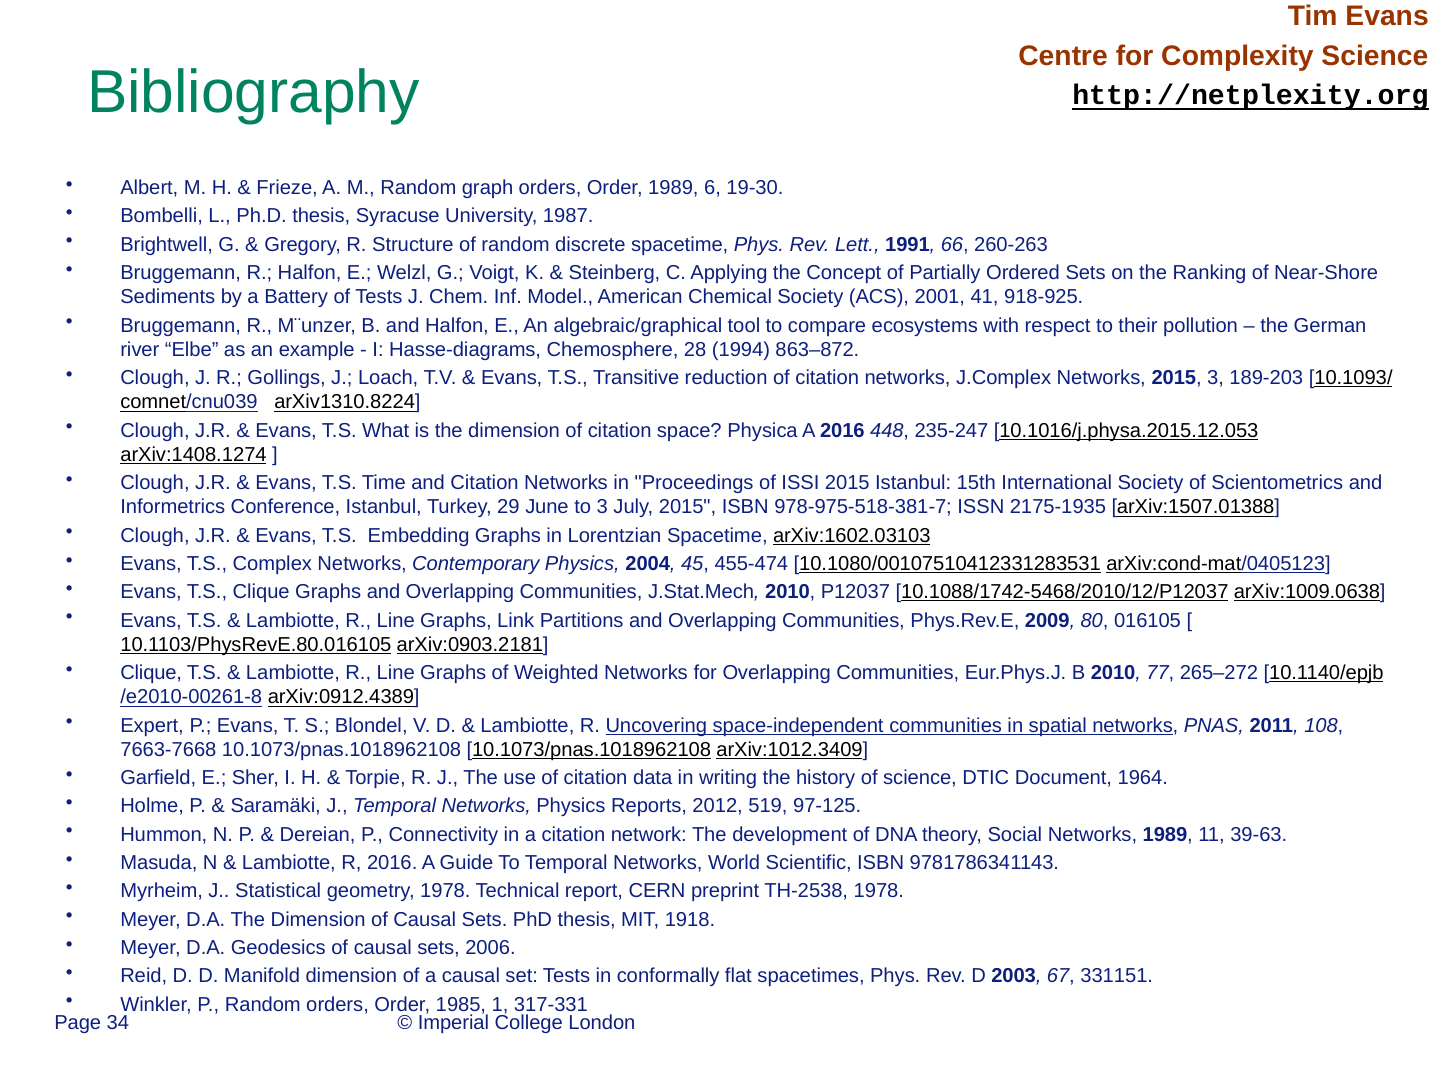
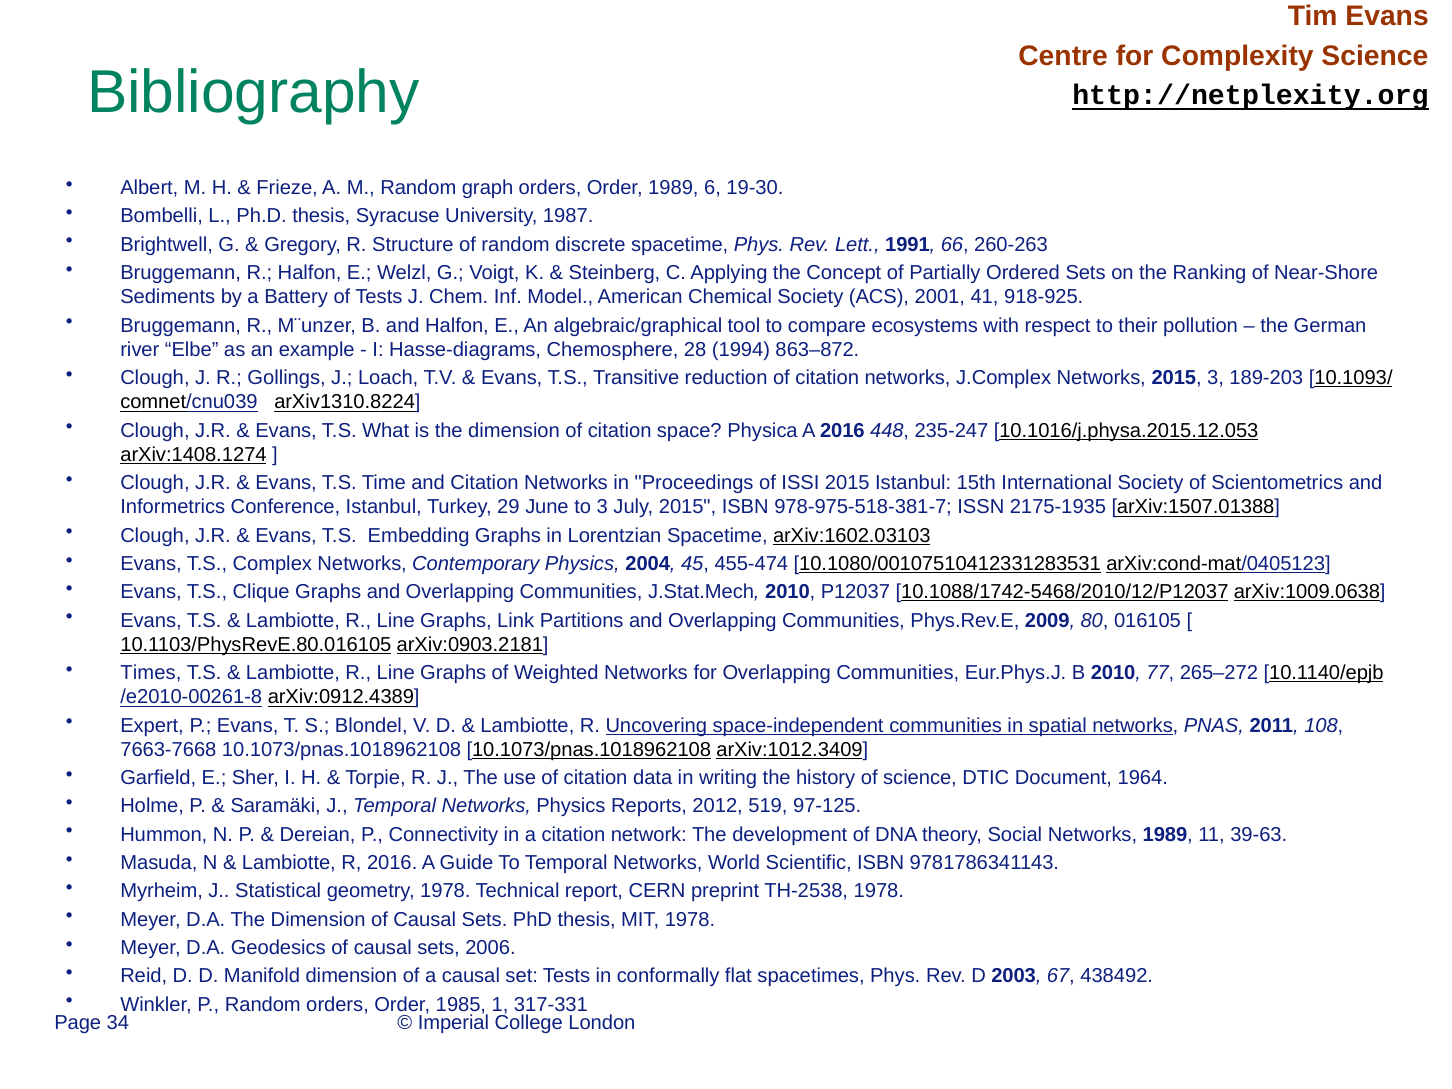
Clique: Clique -> Times (151, 673)
MIT 1918: 1918 -> 1978 (690, 919)
331151: 331151 -> 438492 (1117, 976)
